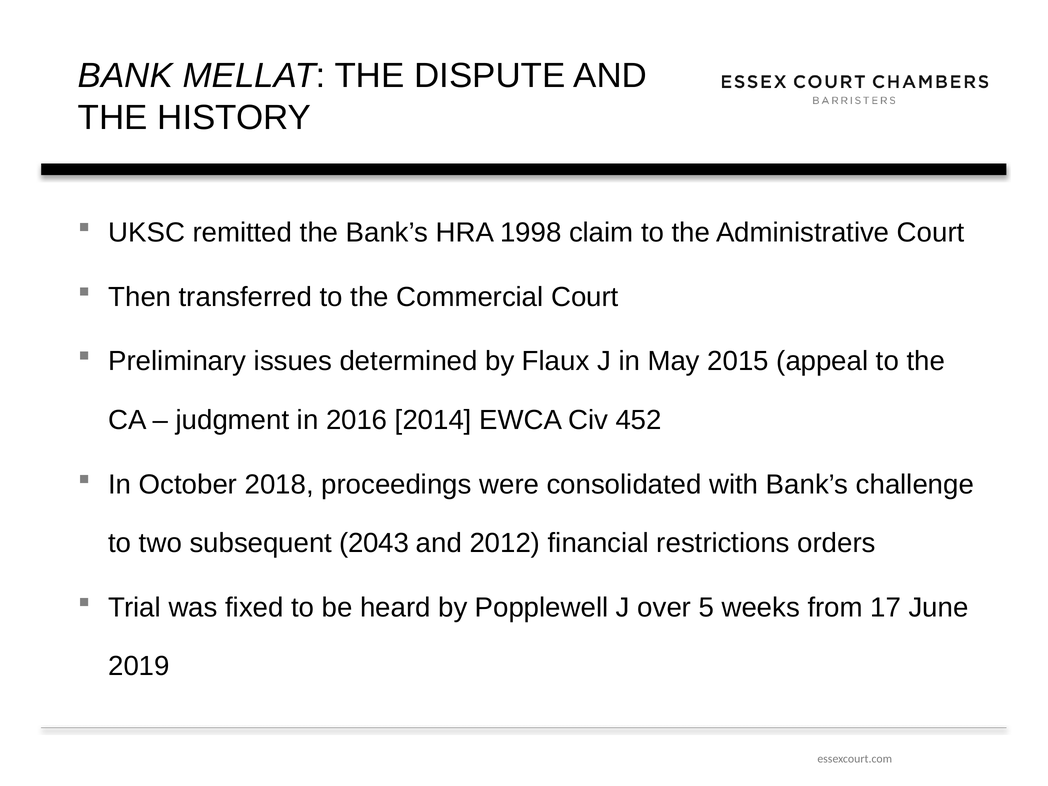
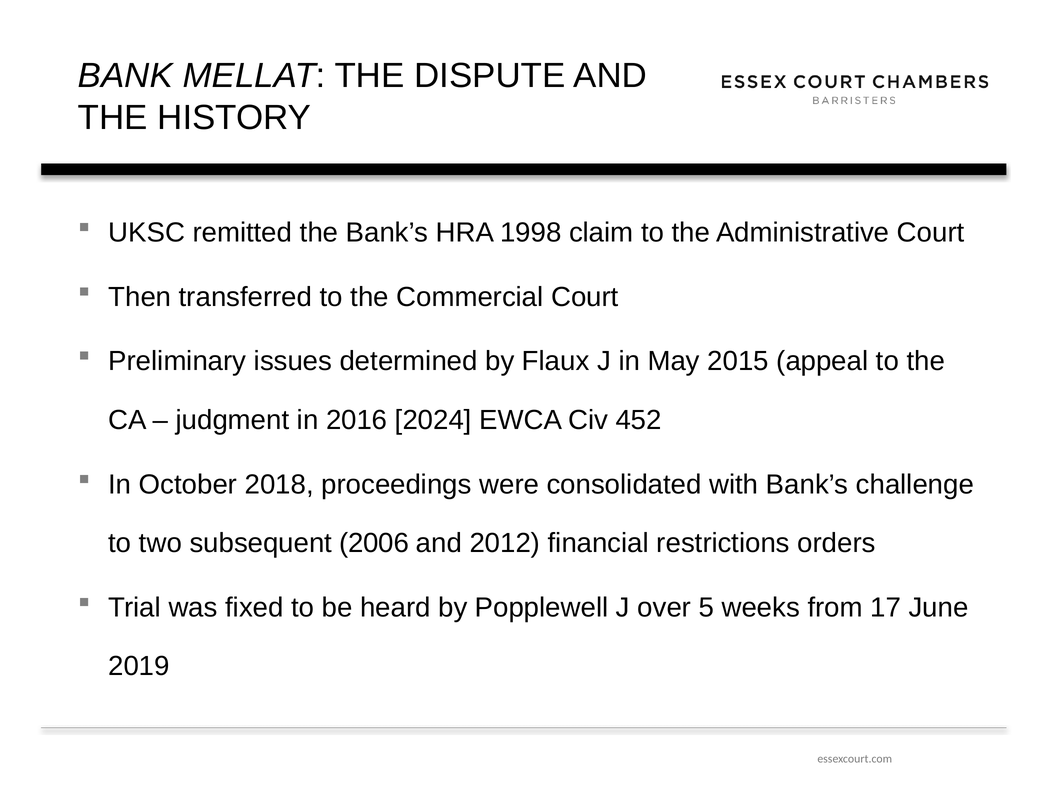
2014: 2014 -> 2024 (433, 420)
2043: 2043 -> 2006 (374, 543)
